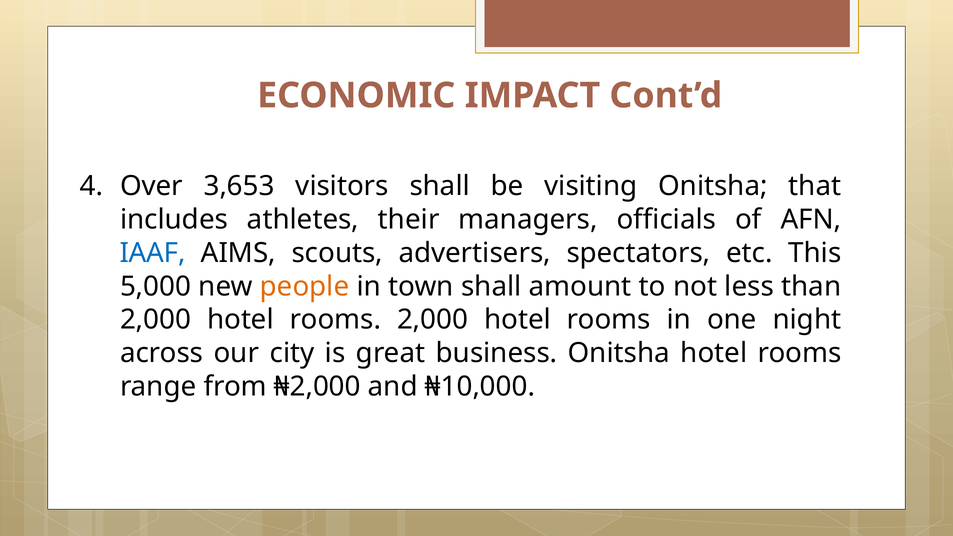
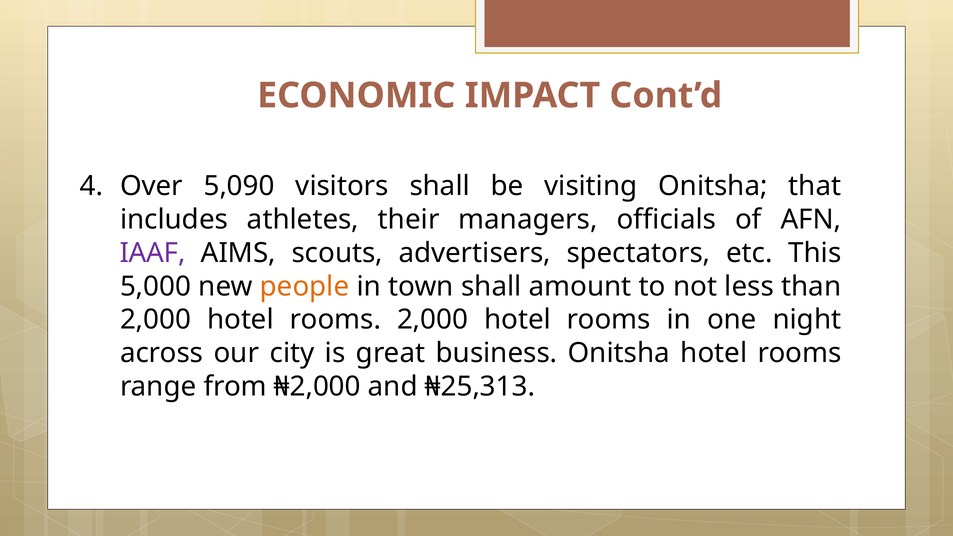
3,653: 3,653 -> 5,090 (239, 186)
IAAF colour: blue -> purple (153, 253)
₦10,000: ₦10,000 -> ₦25,313 (480, 387)
